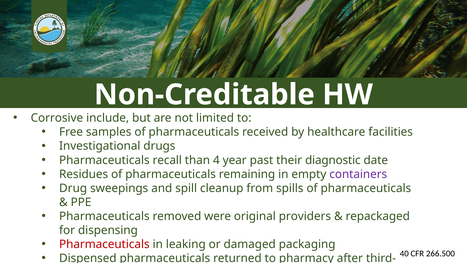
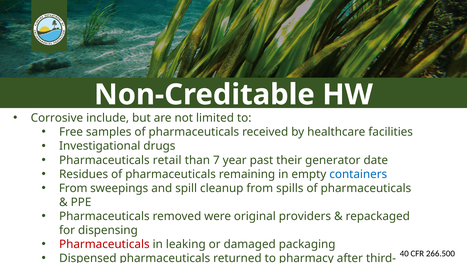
recall: recall -> retail (167, 160)
4: 4 -> 7 (216, 160)
diagnostic: diagnostic -> generator (333, 160)
containers colour: purple -> blue (358, 174)
Drug: Drug -> From (73, 188)
